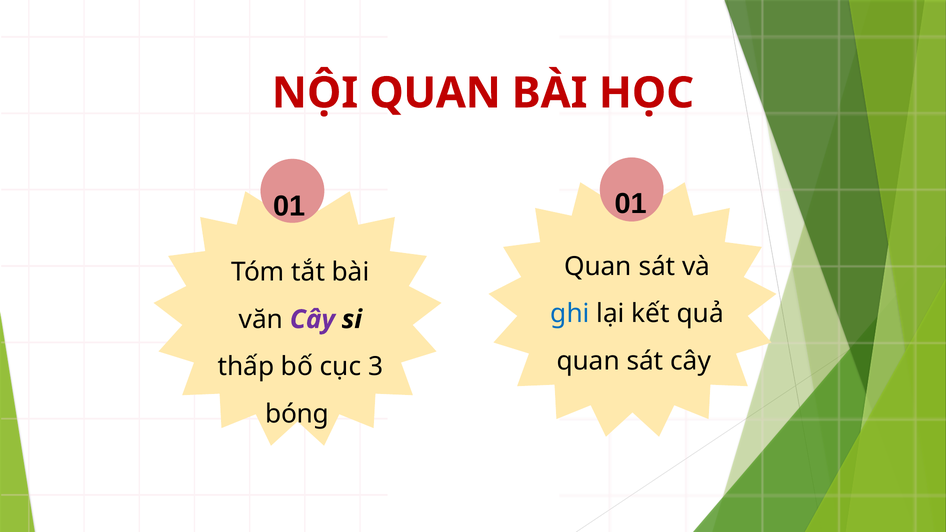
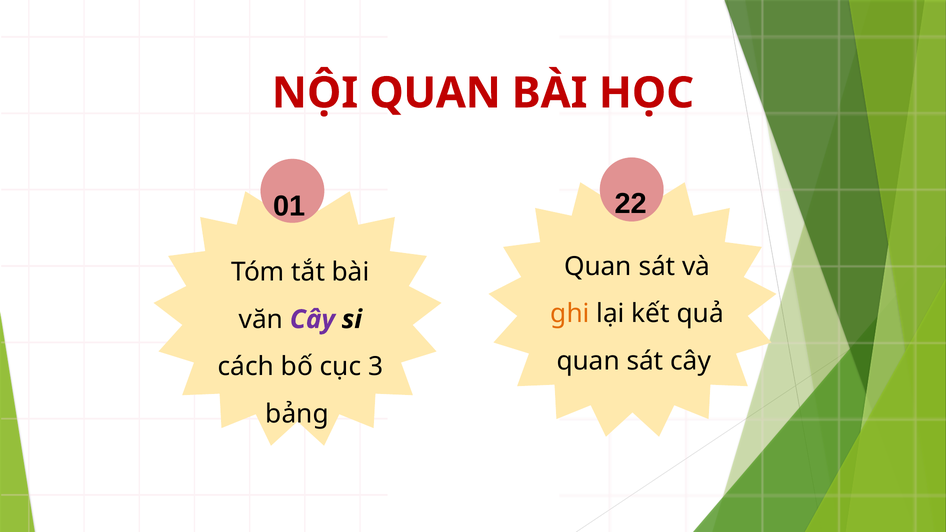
01 01: 01 -> 22 (631, 204)
ghi colour: blue -> orange (570, 314)
thấp: thấp -> cách (246, 367)
bóng: bóng -> bảng (297, 414)
